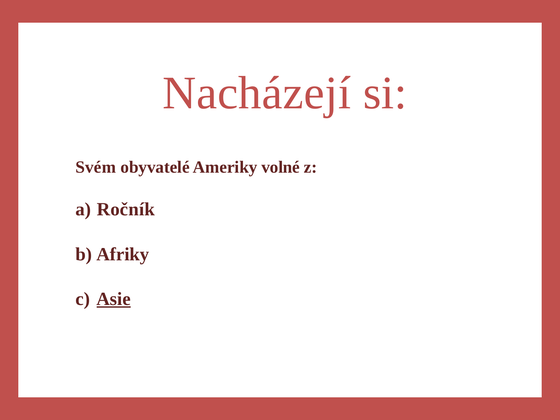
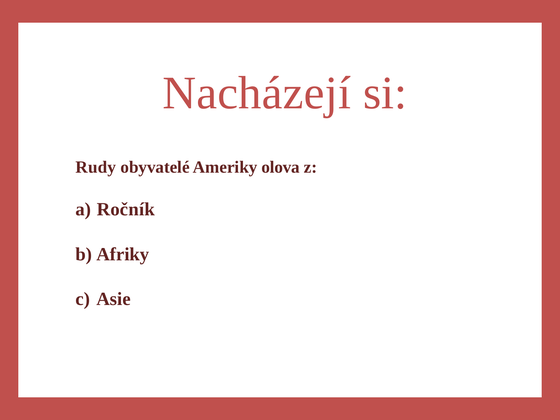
Svém: Svém -> Rudy (96, 167)
volné: volné -> olova (281, 167)
Asie underline: present -> none (114, 299)
